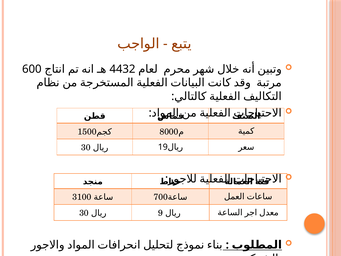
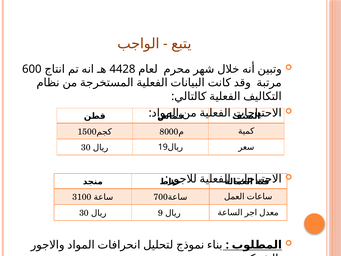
4432: 4432 -> 4428 (122, 69)
